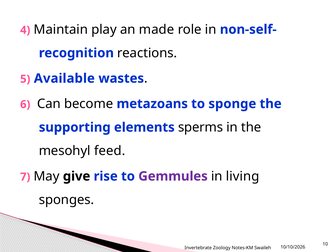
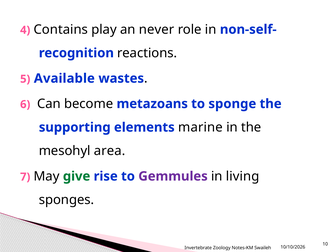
Maintain: Maintain -> Contains (61, 29)
made: made -> never (157, 29)
sperms: sperms -> marine (200, 127)
feed: feed -> area (110, 151)
give colour: black -> green (77, 176)
